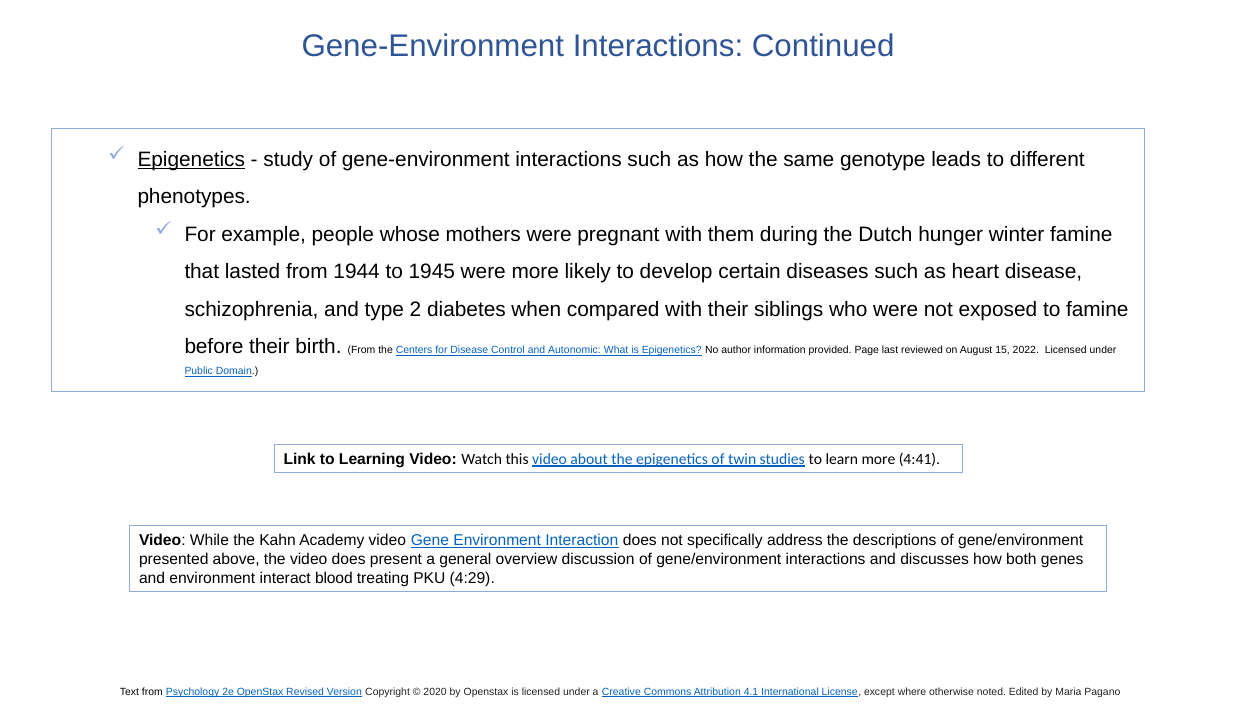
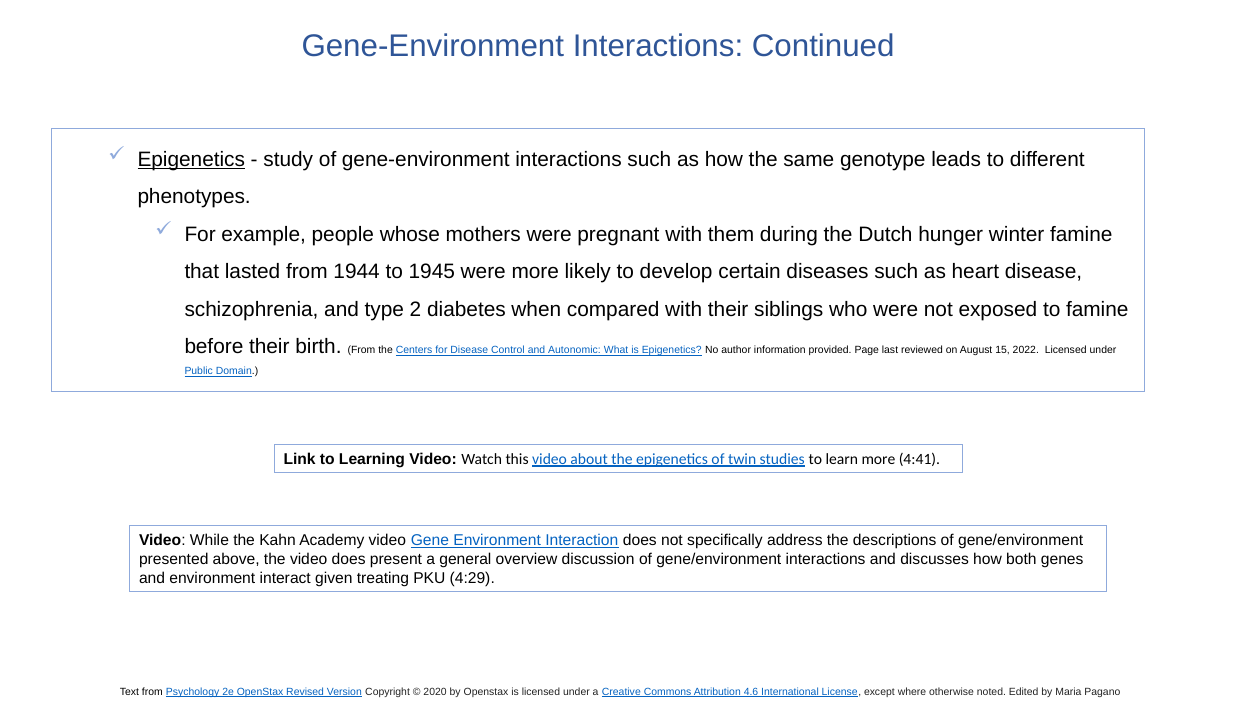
blood: blood -> given (334, 578)
4.1: 4.1 -> 4.6 (751, 692)
